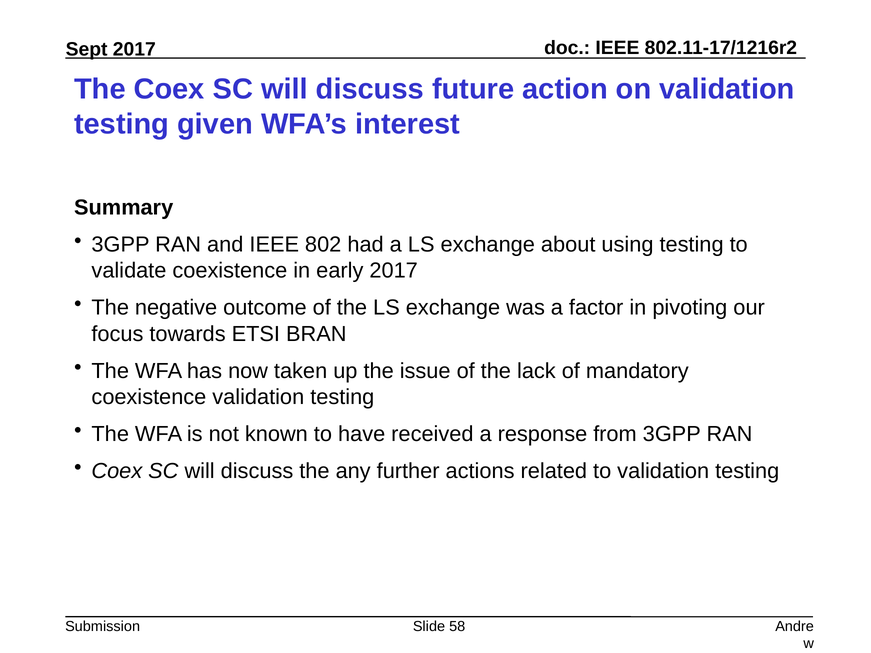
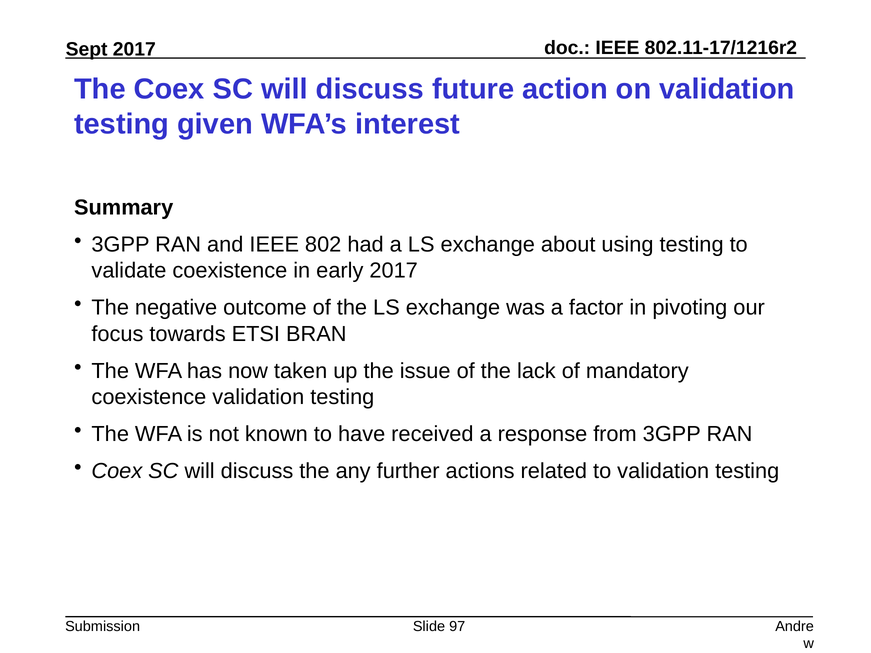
58: 58 -> 97 (457, 627)
